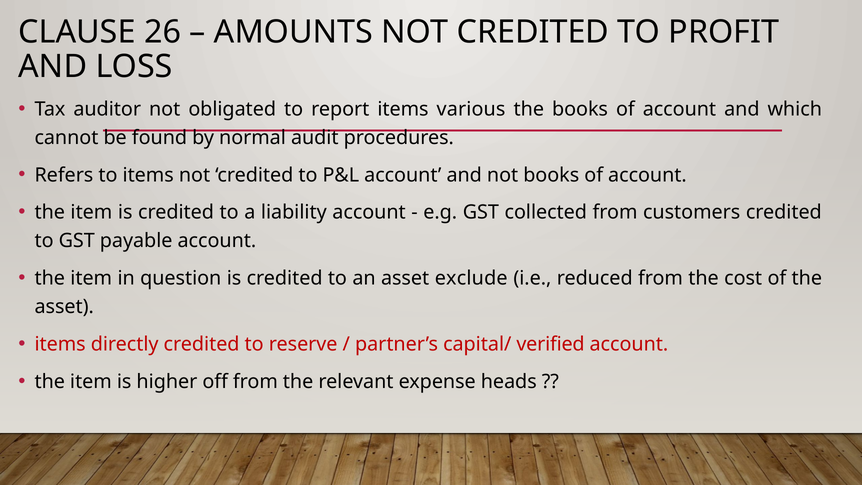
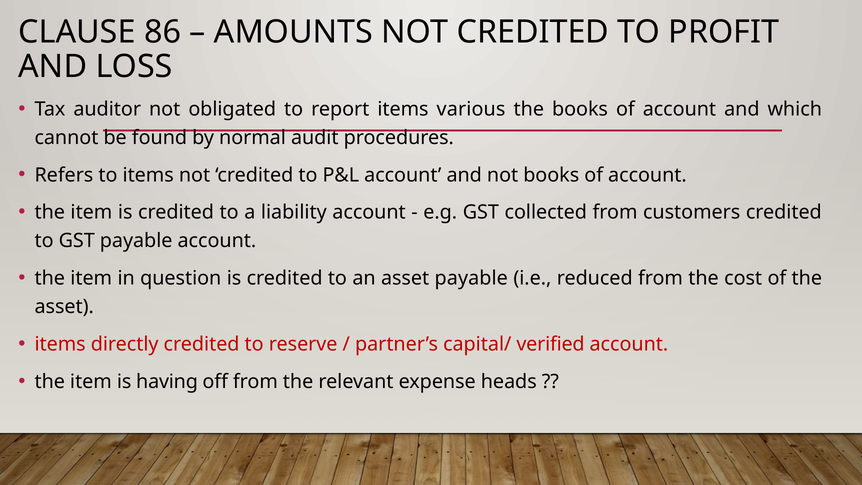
26: 26 -> 86 (163, 32)
asset exclude: exclude -> payable (471, 278)
higher: higher -> having (167, 381)
